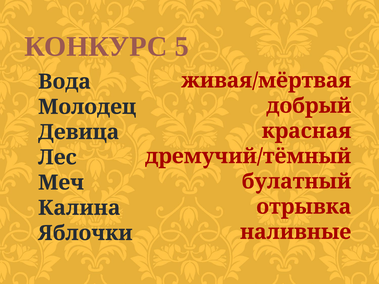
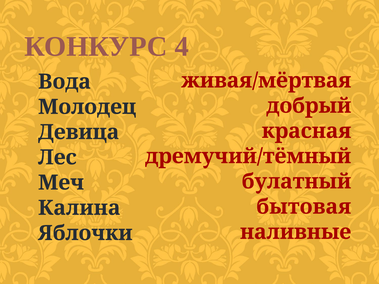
5: 5 -> 4 (182, 47)
отрывка: отрывка -> бытовая (304, 207)
